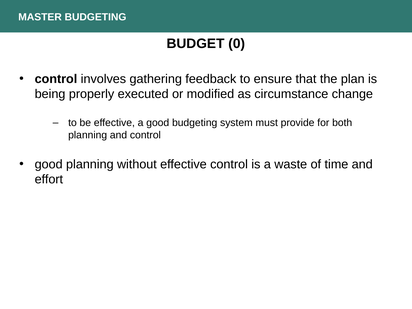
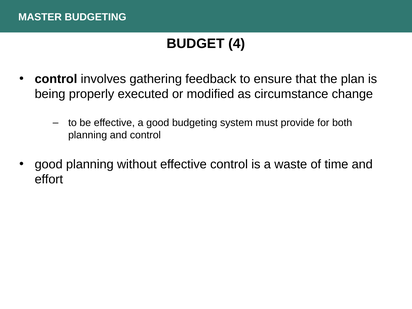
0: 0 -> 4 (237, 44)
